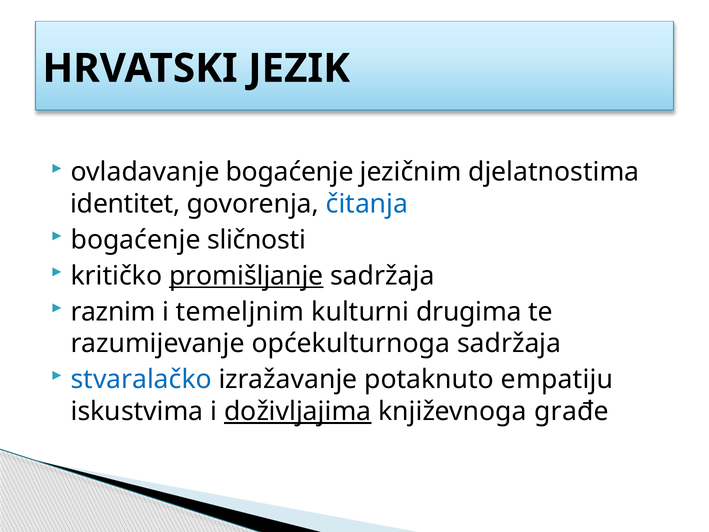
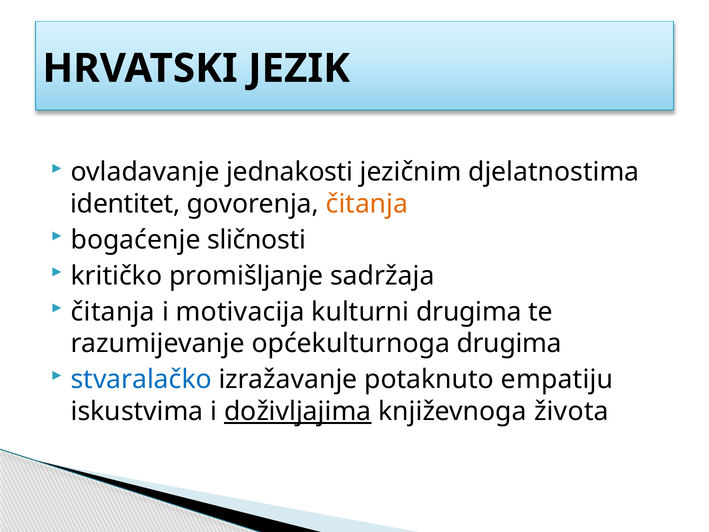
ovladavanje bogaćenje: bogaćenje -> jednakosti (290, 172)
čitanja colour: blue -> orange (367, 204)
promišljanje underline: present -> none (246, 276)
raznim: raznim -> čitanja (113, 312)
temeljnim: temeljnim -> motivacija (240, 312)
općekulturnoga sadržaja: sadržaja -> drugima (509, 344)
građe: građe -> života (572, 411)
